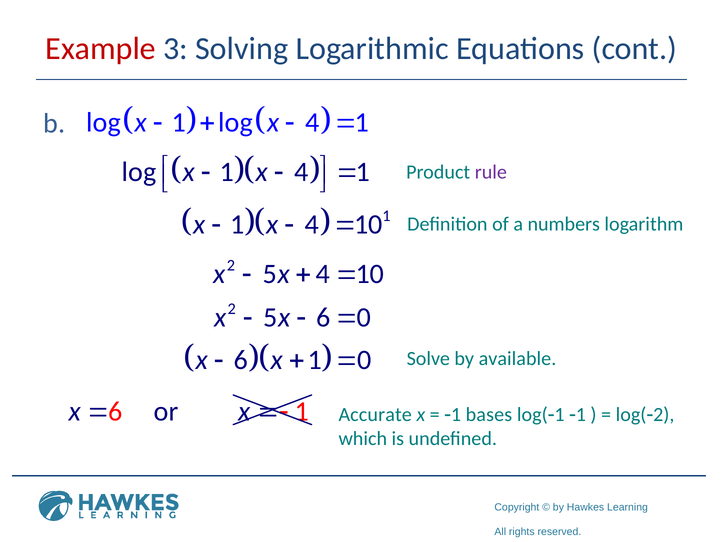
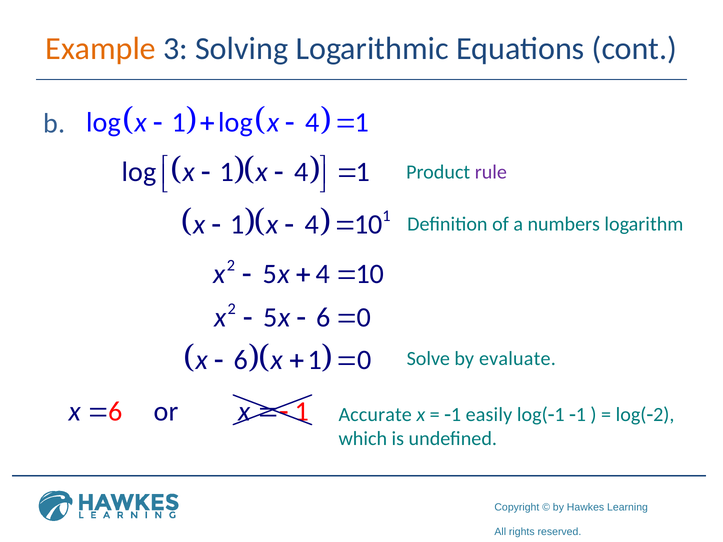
Example colour: red -> orange (101, 49)
available: available -> evaluate (517, 359)
bases: bases -> easily (489, 415)
